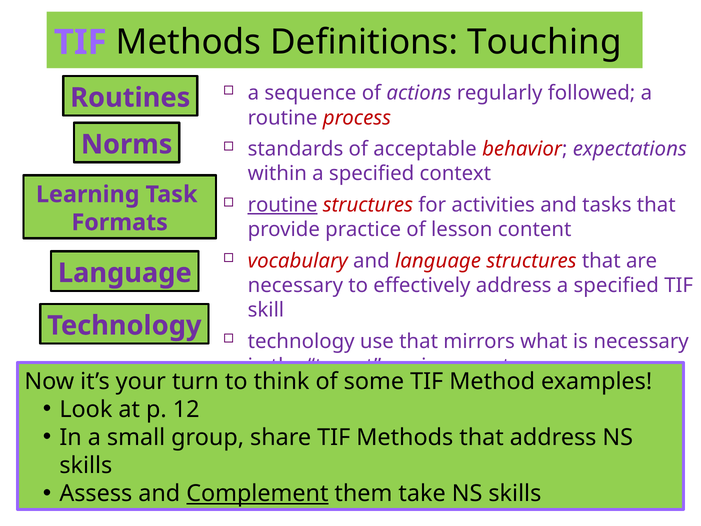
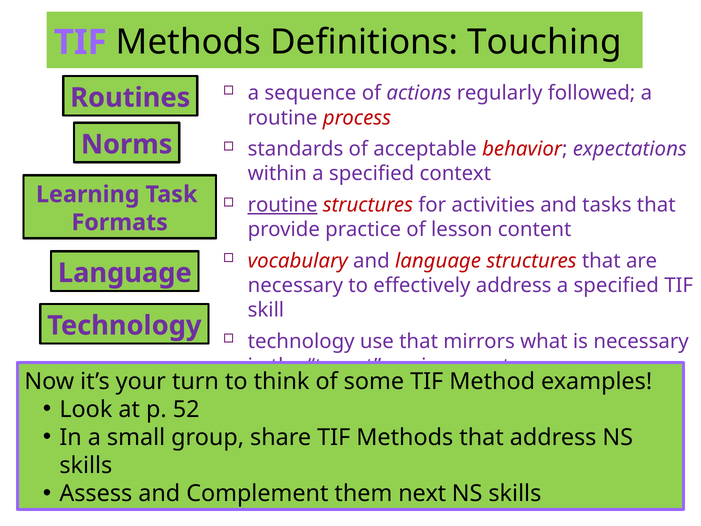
12: 12 -> 52 (186, 409)
Complement underline: present -> none (257, 493)
take: take -> next (422, 493)
